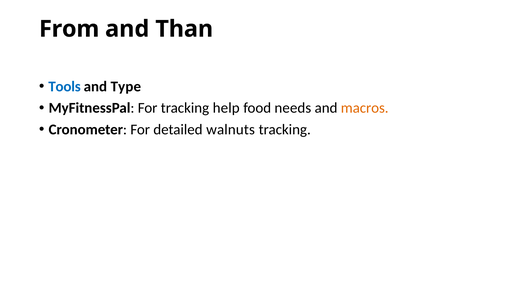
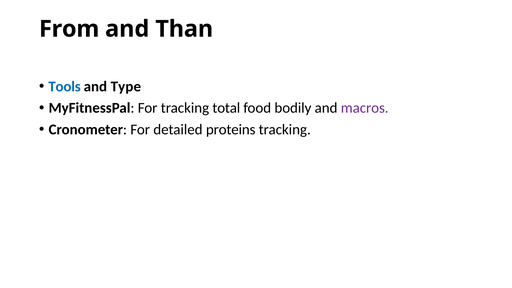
help: help -> total (226, 108)
needs: needs -> bodily (293, 108)
macros colour: orange -> purple (365, 108)
walnuts: walnuts -> proteins (231, 130)
